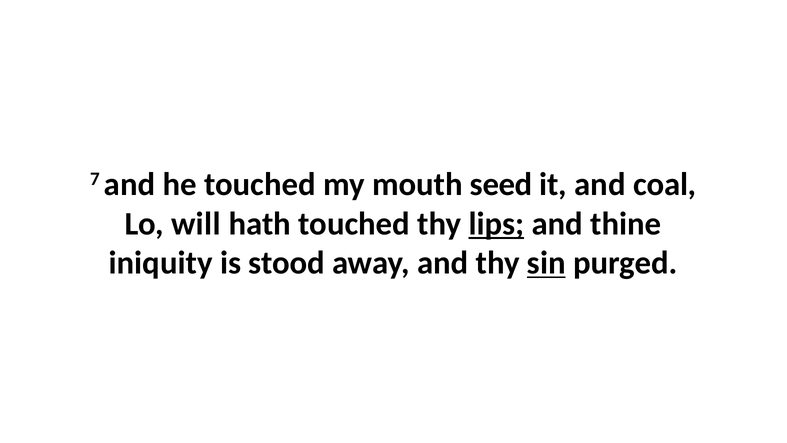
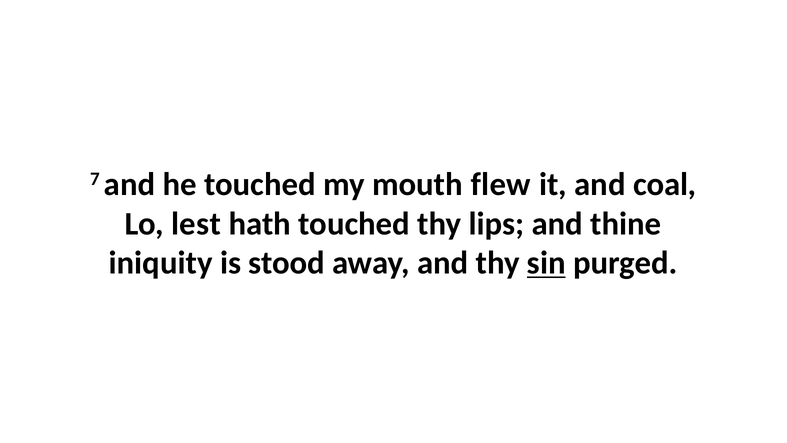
seed: seed -> flew (501, 184)
will: will -> lest (196, 224)
lips underline: present -> none (496, 224)
